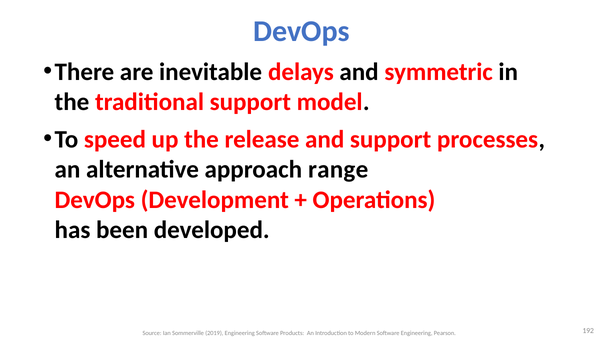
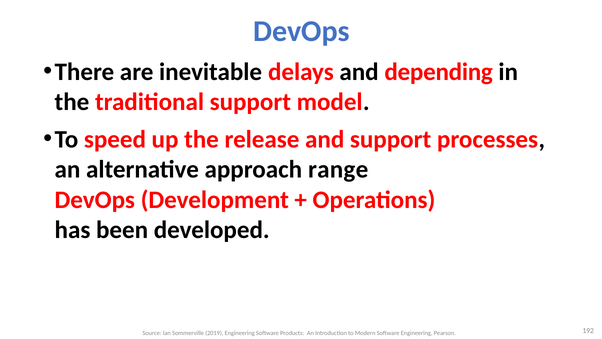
symmetric: symmetric -> depending (439, 72)
